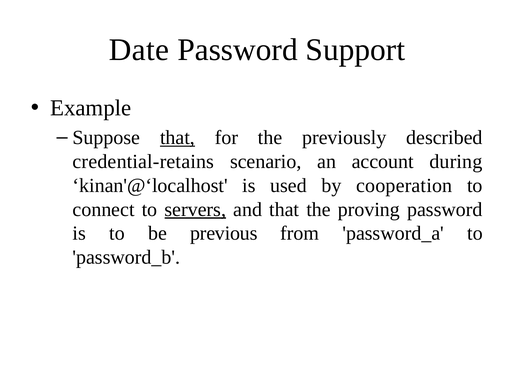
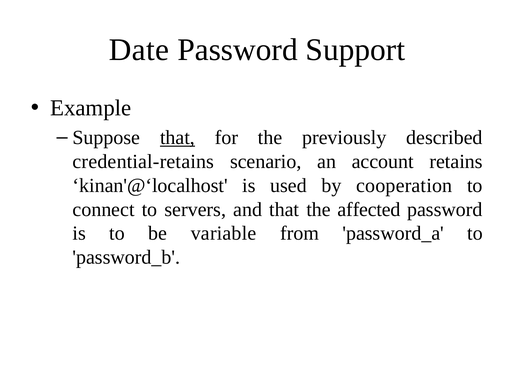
during: during -> retains (456, 161)
servers underline: present -> none (195, 209)
proving: proving -> affected (369, 209)
previous: previous -> variable (224, 233)
